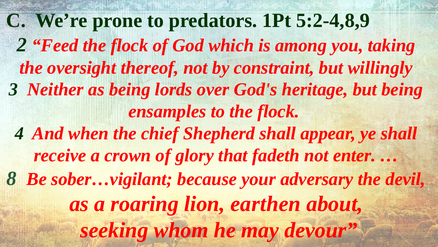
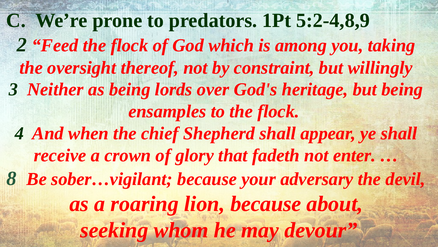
lion earthen: earthen -> because (266, 203)
